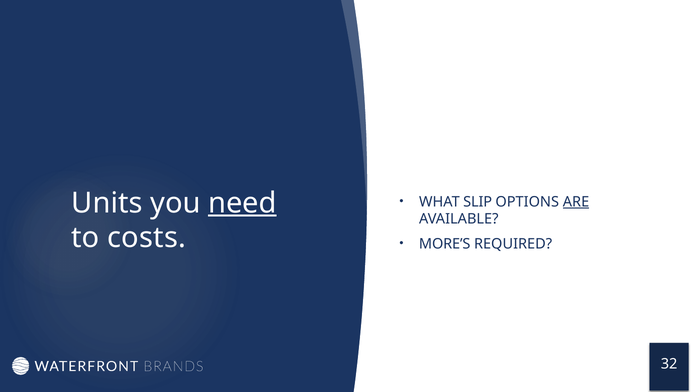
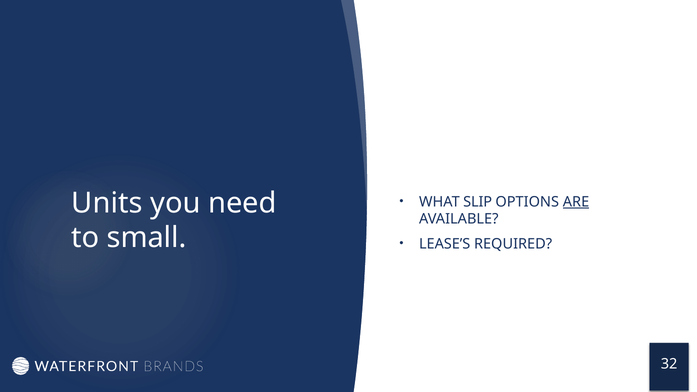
need underline: present -> none (242, 203)
costs: costs -> small (147, 238)
MORE’S: MORE’S -> LEASE’S (445, 244)
